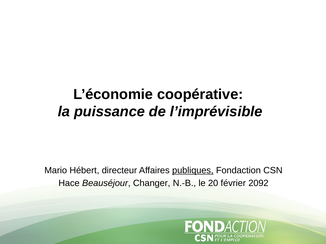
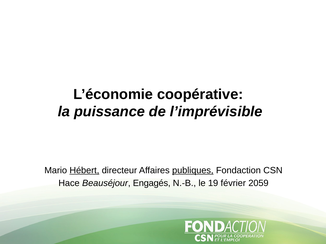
Hébert underline: none -> present (84, 171)
Changer: Changer -> Engagés (152, 183)
20: 20 -> 19 (213, 183)
2092: 2092 -> 2059 (258, 183)
